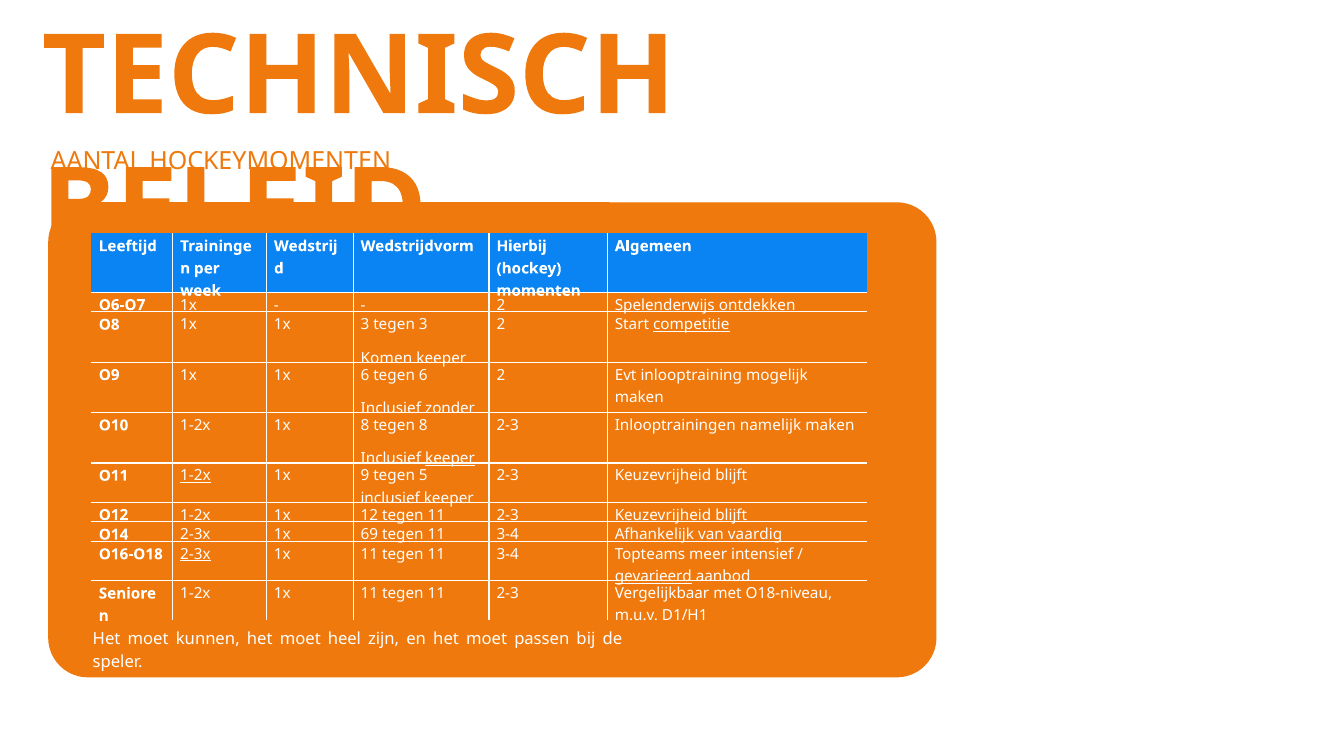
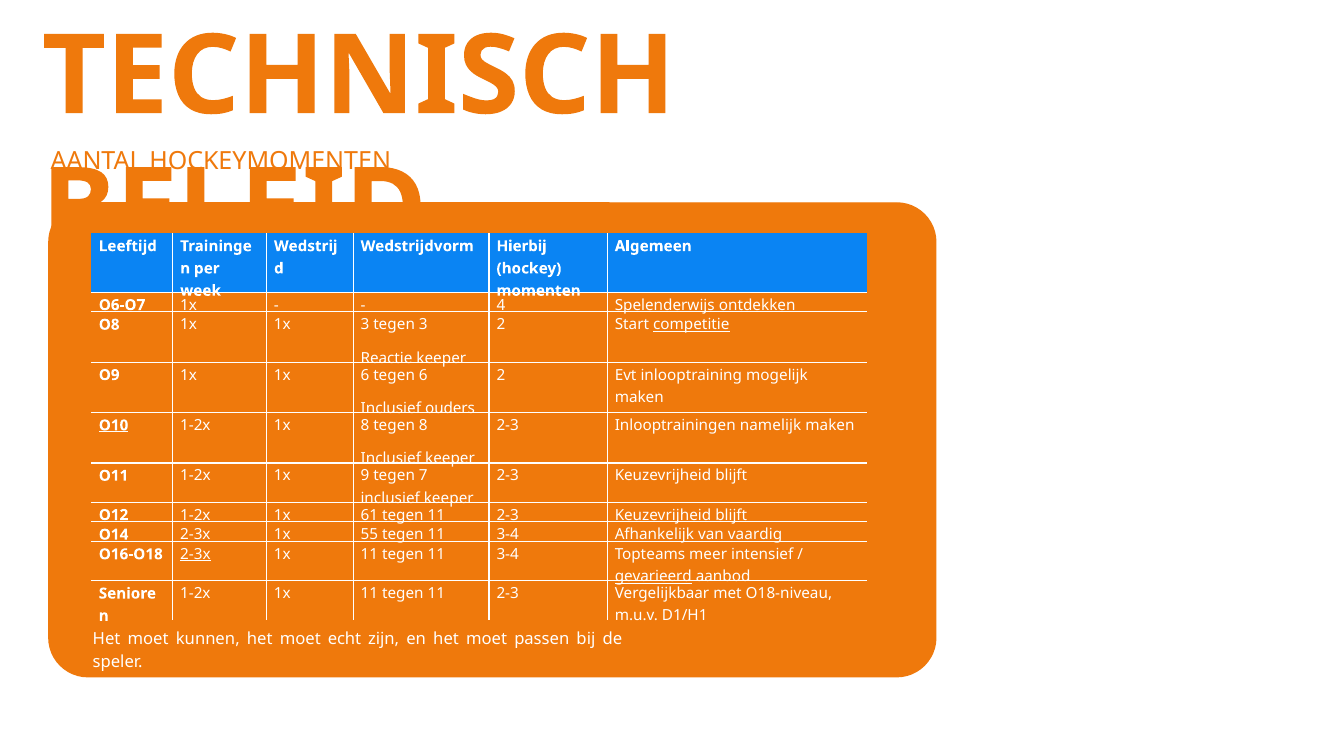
2: 2 -> 4 (501, 305)
Komen: Komen -> Reactie (387, 358)
zonder: zonder -> ouders (450, 408)
O10 underline: none -> present (114, 425)
keeper underline: present -> none (450, 459)
1-2x underline: present -> none (195, 476)
5: 5 -> 7 (423, 476)
12: 12 -> 61 (369, 515)
69: 69 -> 55 (369, 534)
heel: heel -> echt (344, 639)
